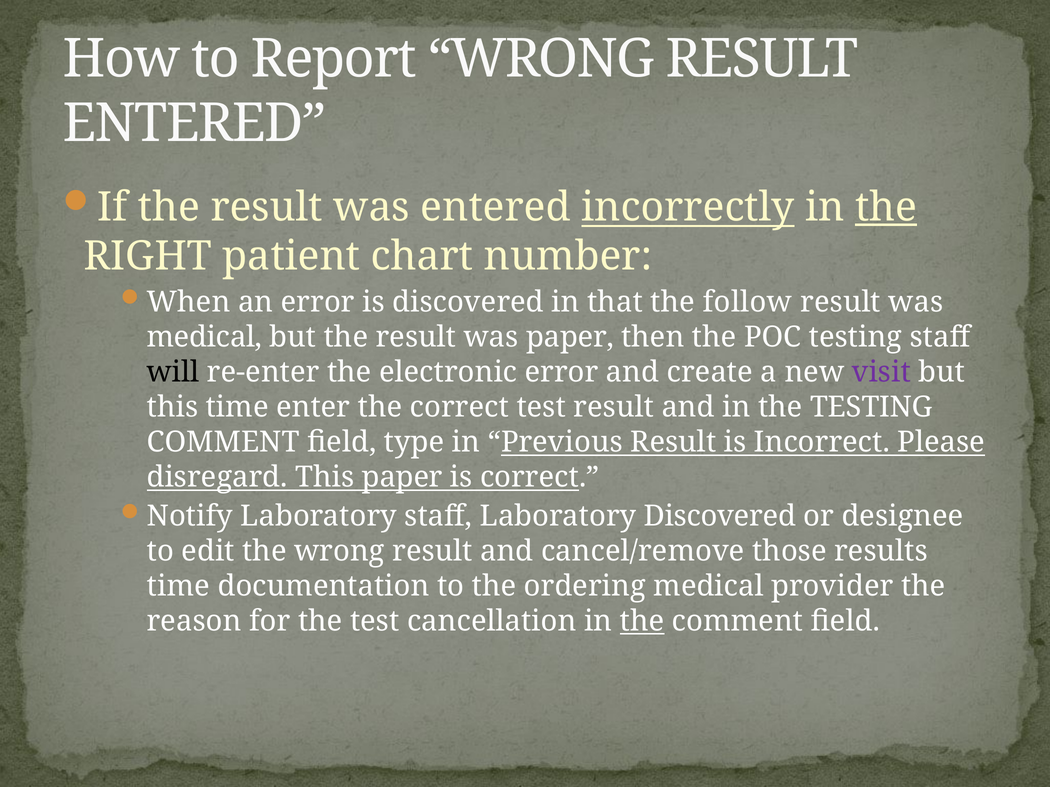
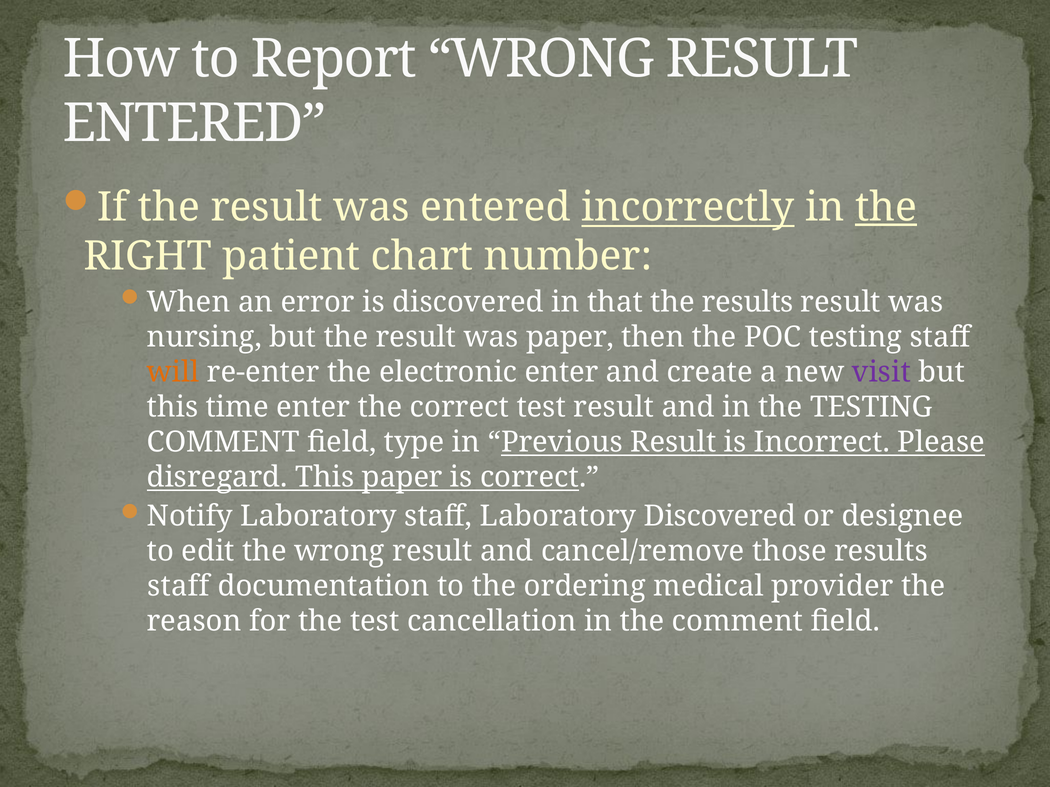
the follow: follow -> results (748, 302)
medical: medical -> nursing (204, 337)
will colour: black -> orange (173, 372)
electronic error: error -> enter (562, 372)
time: time -> staff (178, 587)
the underline: present -> none (642, 622)
